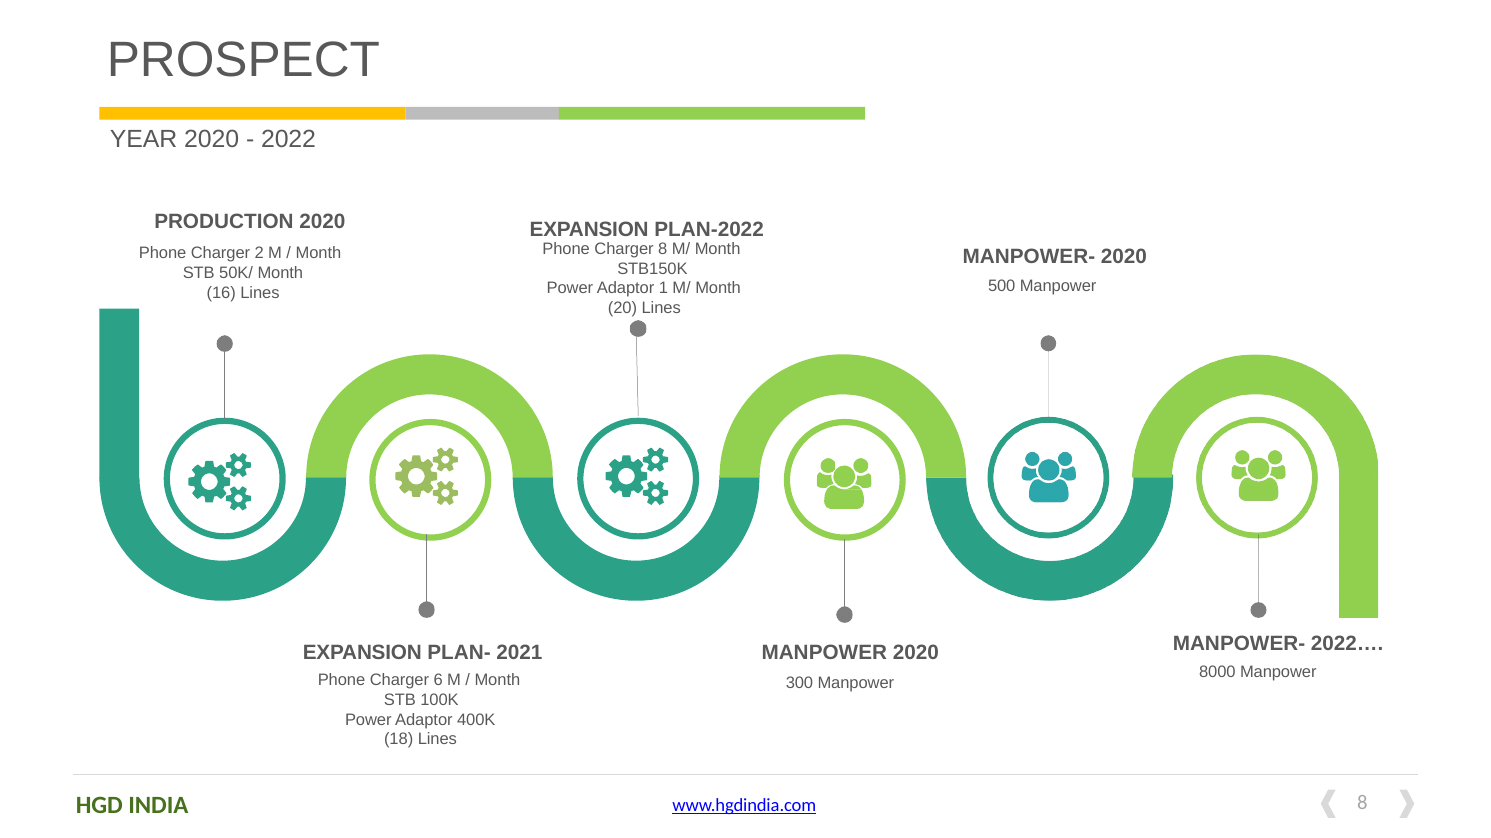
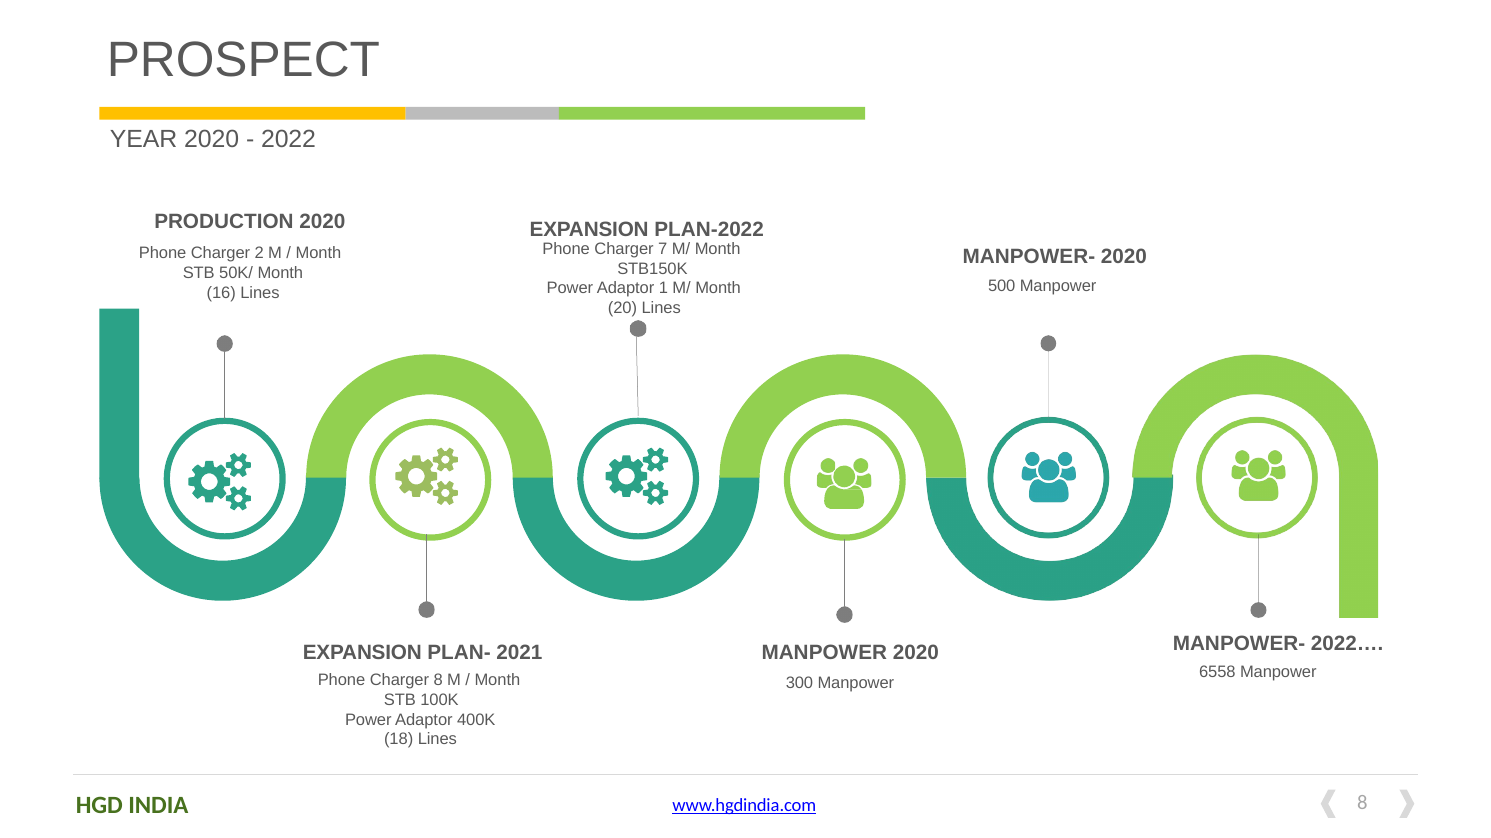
Charger 8: 8 -> 7 (663, 249)
8000: 8000 -> 6558 (1217, 672)
Charger 6: 6 -> 8 (438, 680)
